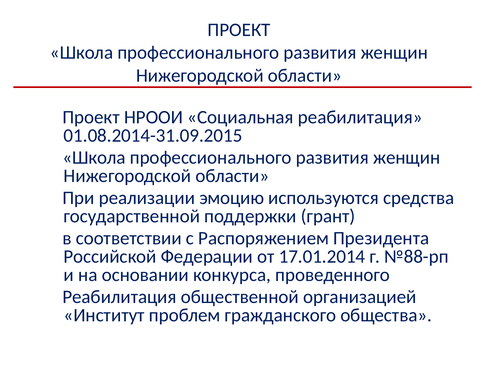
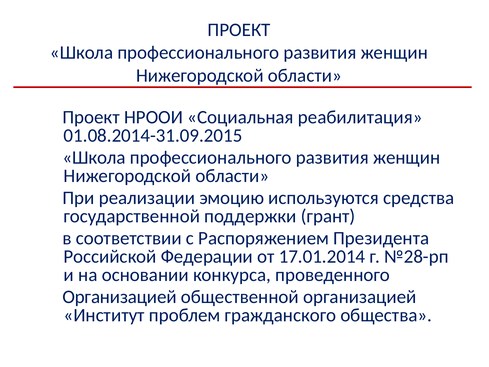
№88-рп: №88-рп -> №28-рп (416, 256)
Реабилитация: Реабилитация -> Организацией (120, 297)
